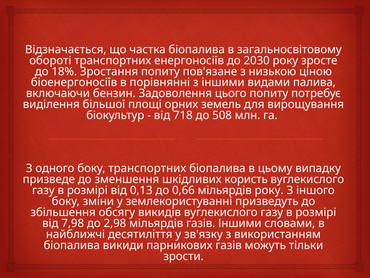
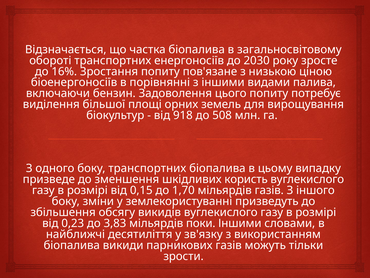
18%: 18% -> 16% (64, 71)
718: 718 -> 918 (183, 115)
0,13: 0,13 -> 0,15 (141, 190)
0,66: 0,66 -> 1,70 (183, 190)
мільярдів року: року -> газів (269, 190)
7,98: 7,98 -> 0,23 (73, 223)
2,98: 2,98 -> 3,83 (115, 223)
мільярдів газів: газів -> поки (201, 223)
